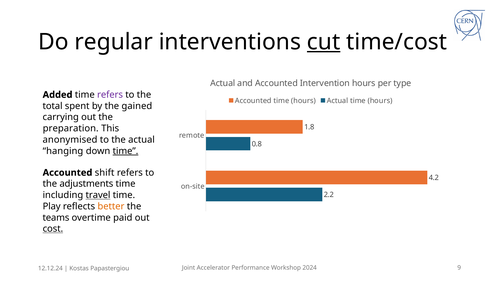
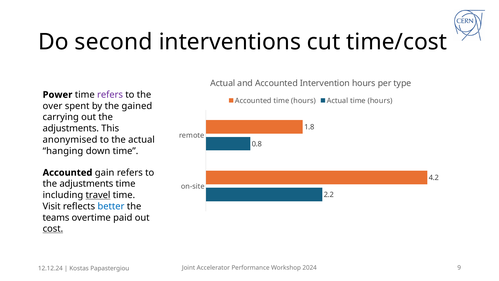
regular: regular -> second (114, 42)
cut underline: present -> none (324, 42)
Added: Added -> Power (58, 95)
total: total -> over (53, 106)
preparation: preparation -> adjustments (71, 128)
time underline: present -> none (125, 151)
shift: shift -> gain (105, 172)
Play: Play -> Visit (52, 206)
better colour: orange -> blue (111, 206)
